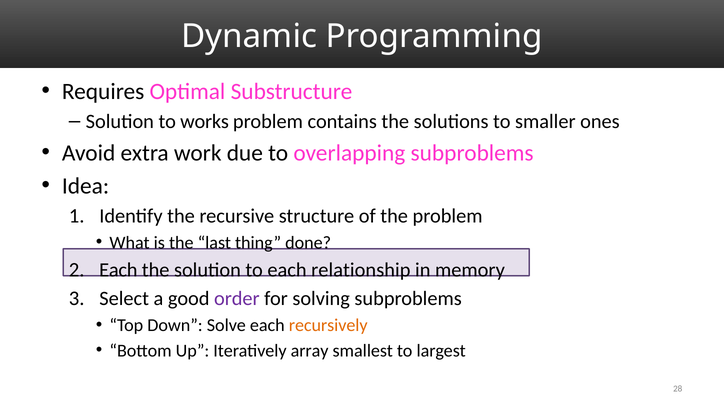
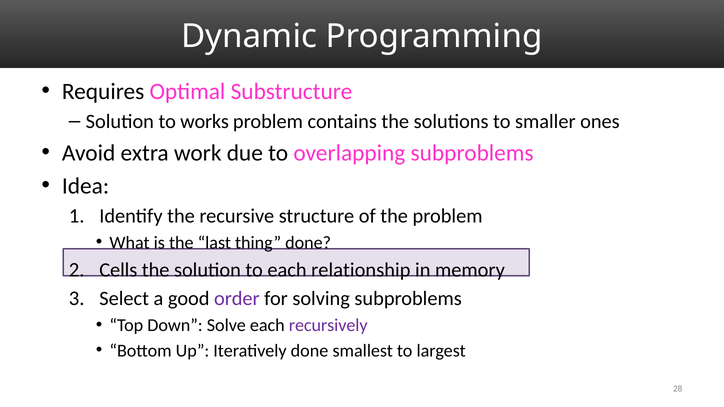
Each: Each -> Cells (118, 270)
recursively colour: orange -> purple (328, 325)
Iteratively array: array -> done (310, 351)
